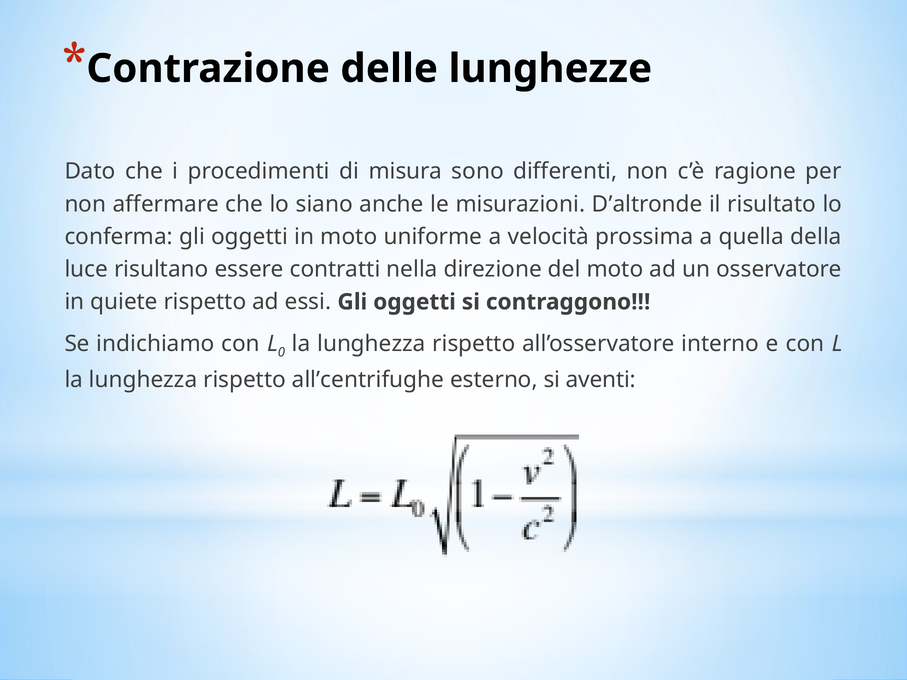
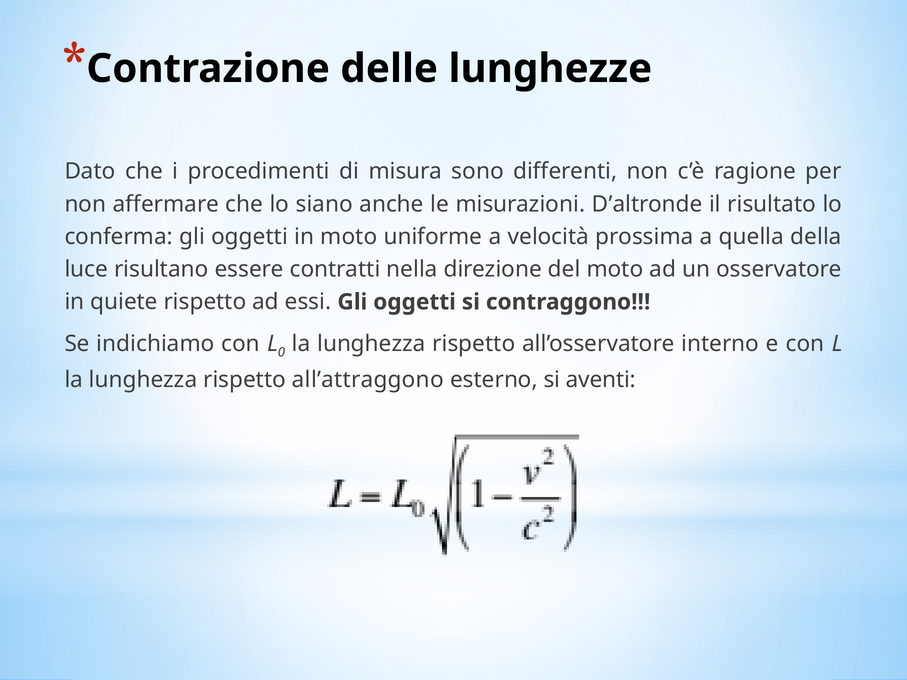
all’centrifughe: all’centrifughe -> all’attraggono (368, 380)
